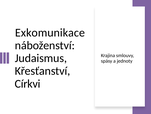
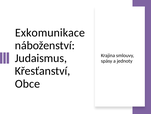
Církvi: Církvi -> Obce (27, 83)
